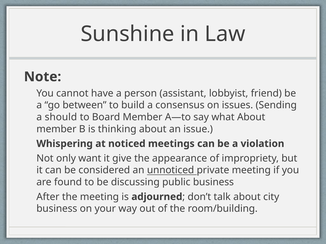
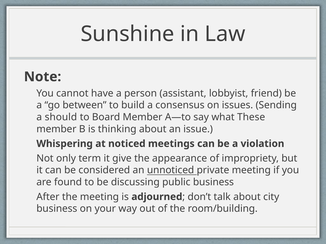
what About: About -> These (251, 117)
want: want -> term (90, 159)
